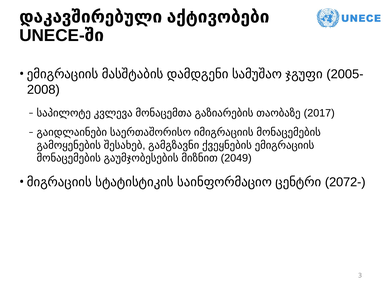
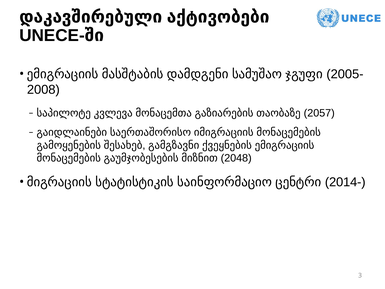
2017: 2017 -> 2057 (319, 113)
2049: 2049 -> 2048 (236, 158)
2072-: 2072- -> 2014- (345, 182)
